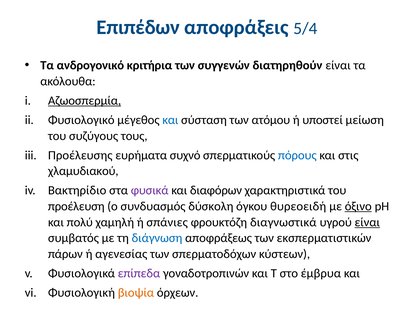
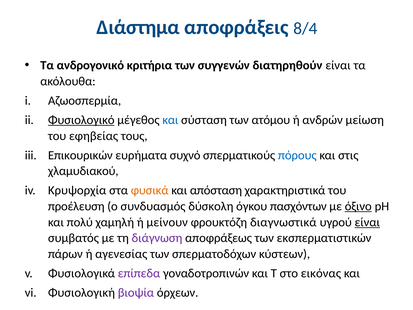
Επιπέδων: Επιπέδων -> Διάστημα (138, 27)
5/4: 5/4 -> 8/4 (305, 28)
Αζωοσπερμία underline: present -> none (85, 101)
Φυσιολογικό underline: none -> present (81, 120)
υποστεί: υποστεί -> ανδρών (323, 120)
συζύγους: συζύγους -> εφηβείας (94, 136)
Προέλευσης: Προέλευσης -> Επικουρικών (80, 155)
Βακτηρίδιο: Βακτηρίδιο -> Κρυψορχία (77, 190)
φυσικά colour: purple -> orange (150, 190)
διαφόρων: διαφόρων -> απόσταση (216, 190)
θυρεοειδή: θυρεοειδή -> πασχόντων (298, 206)
σπάνιες: σπάνιες -> μείνουν (167, 222)
διάγνωση colour: blue -> purple (157, 238)
έμβρυα: έμβρυα -> εικόνας (321, 273)
βιοψία colour: orange -> purple (136, 293)
